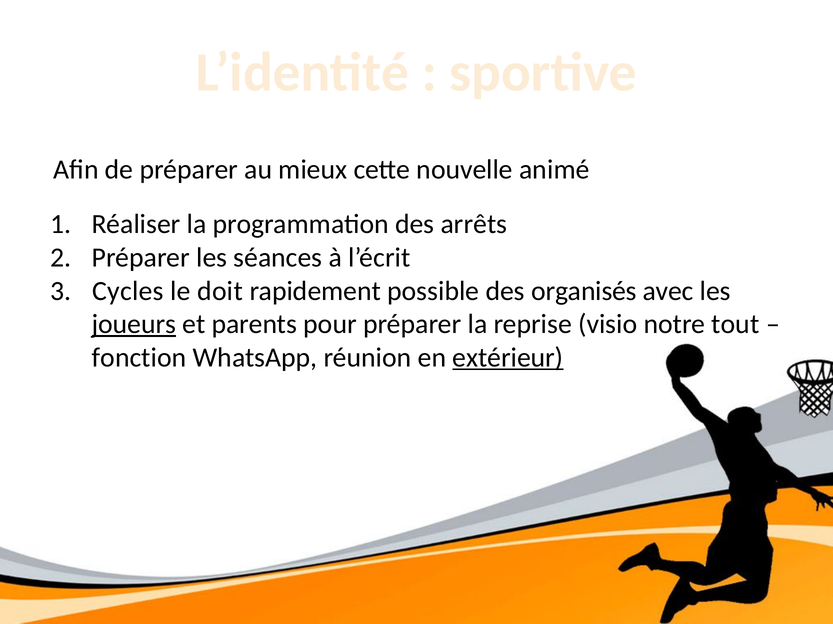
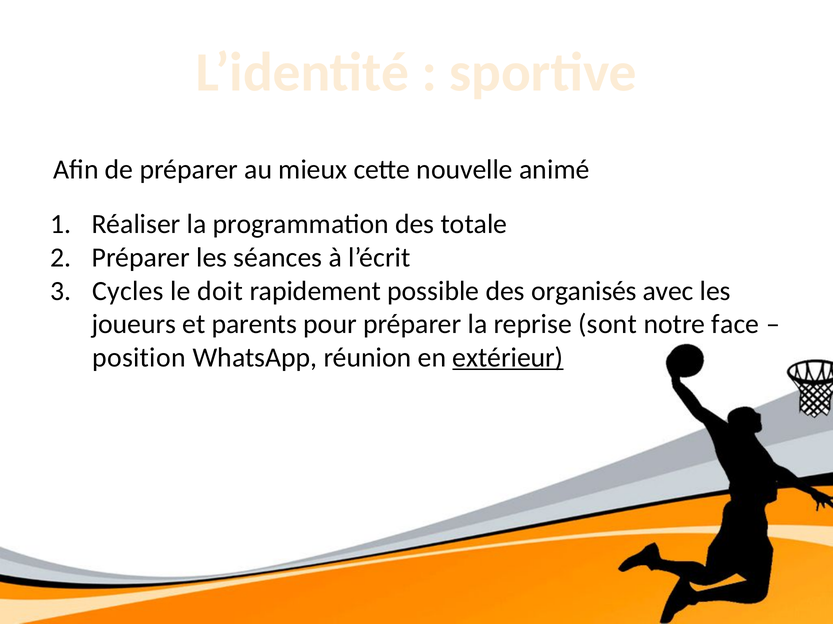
arrêts: arrêts -> totale (474, 225)
joueurs underline: present -> none (134, 325)
visio: visio -> sont (608, 325)
tout: tout -> face (735, 325)
fonction: fonction -> position (139, 358)
